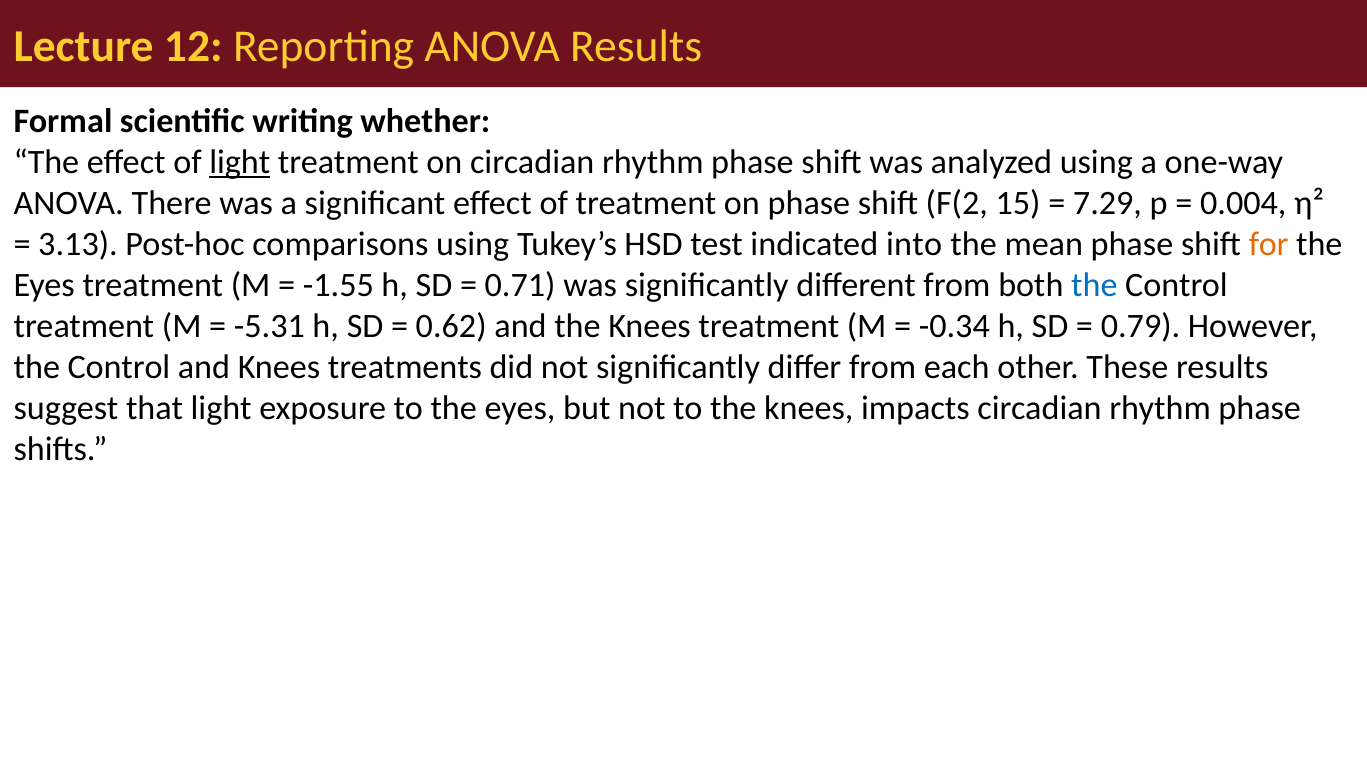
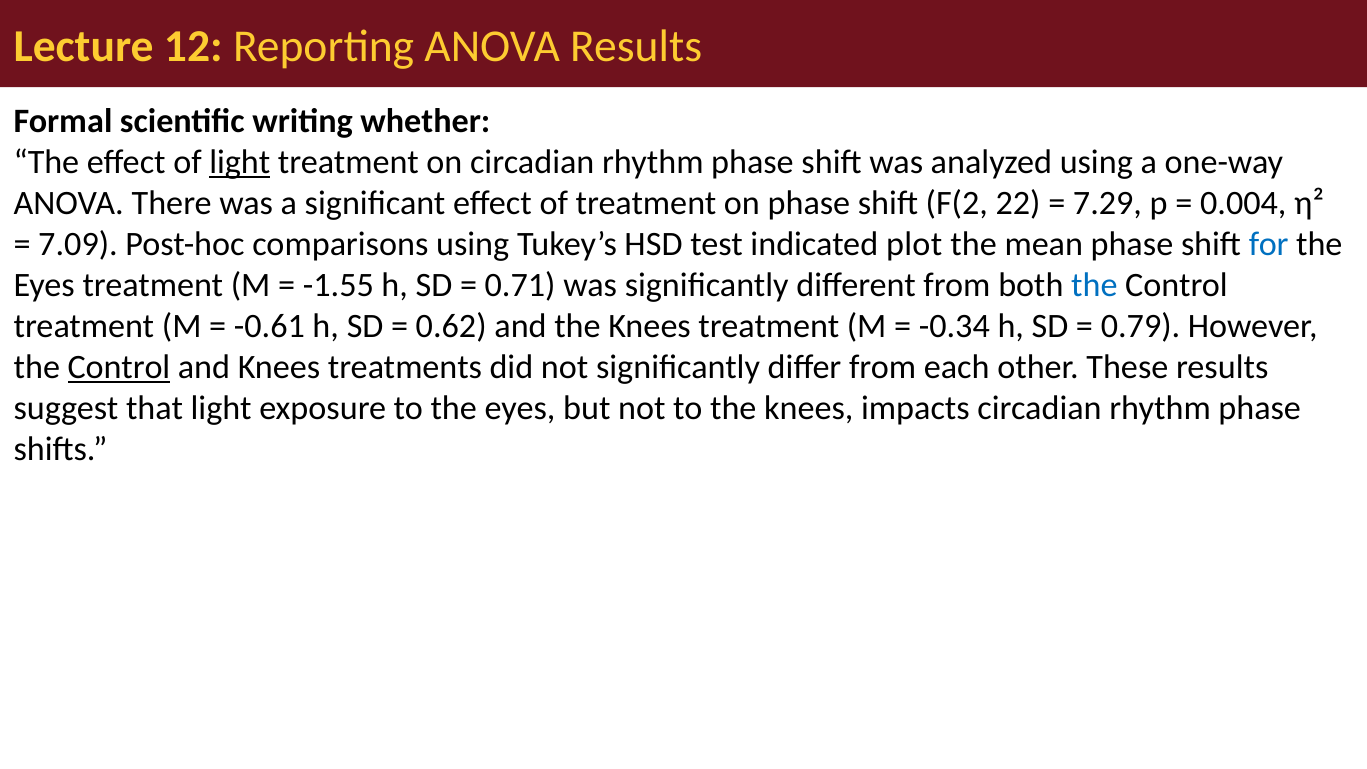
15: 15 -> 22 (1018, 204)
3.13: 3.13 -> 7.09 (78, 245)
into: into -> plot (914, 245)
for colour: orange -> blue (1269, 245)
-5.31: -5.31 -> -0.61 (269, 327)
Control underline: none -> present (119, 368)
